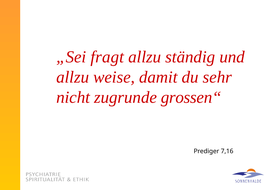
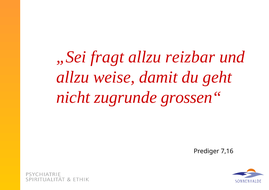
ständig: ständig -> reizbar (190, 57)
sehr: sehr -> geht (217, 77)
